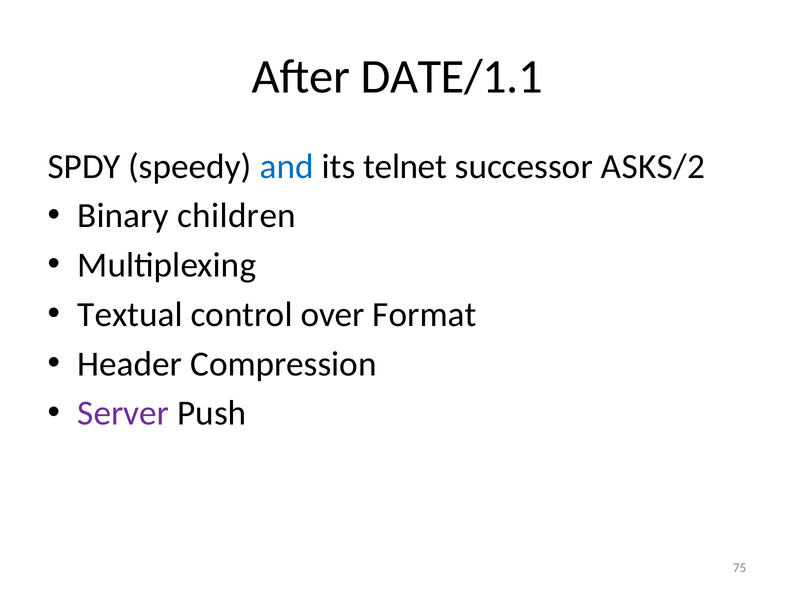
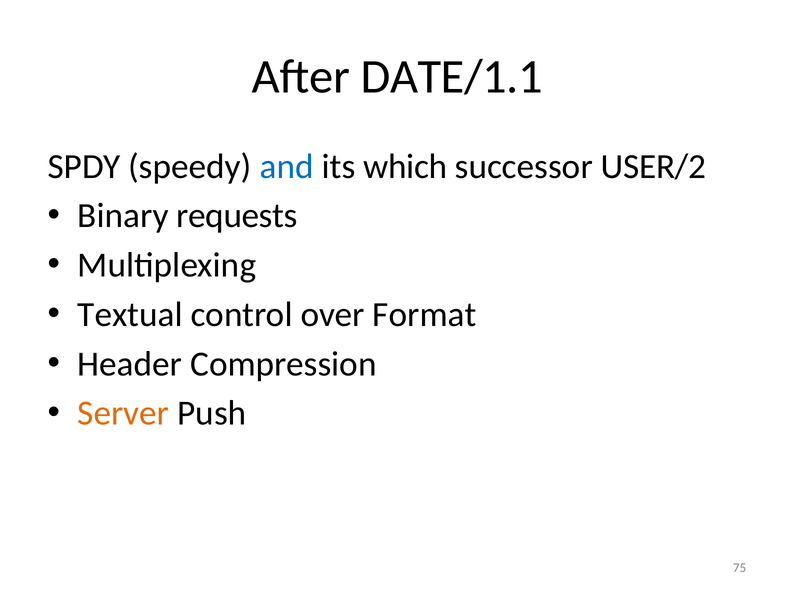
telnet: telnet -> which (405, 167)
ASKS/2: ASKS/2 -> USER/2 (653, 167)
children: children -> requests (237, 216)
Server colour: purple -> orange (123, 414)
